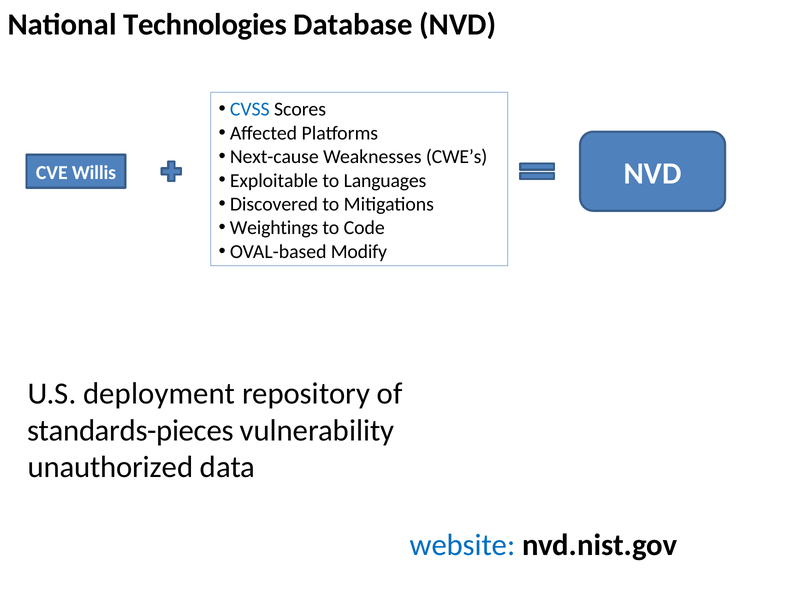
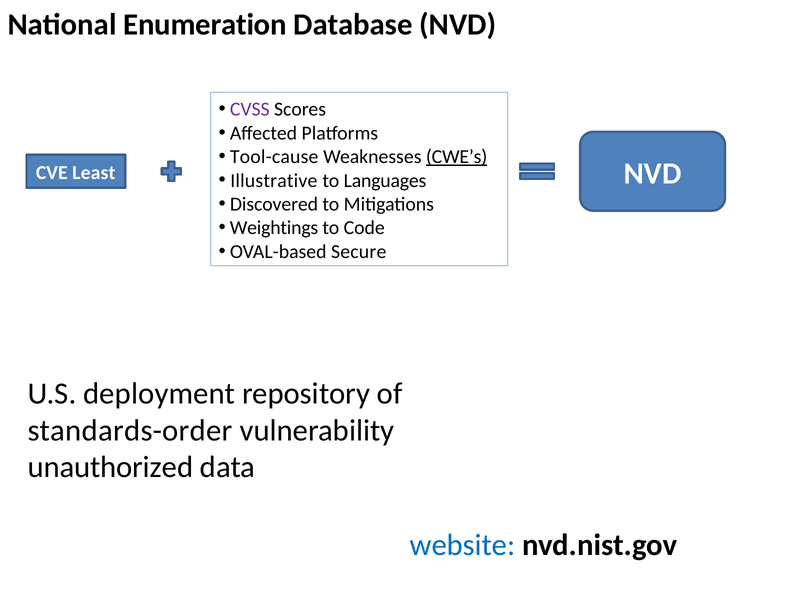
Technologies: Technologies -> Enumeration (205, 24)
CVSS colour: blue -> purple (250, 109)
Next-cause: Next-cause -> Tool-cause (274, 157)
CWE’s underline: none -> present (457, 157)
Willis: Willis -> Least (94, 173)
Exploitable: Exploitable -> Illustrative (274, 181)
Modify: Modify -> Secure (359, 252)
standards-pieces: standards-pieces -> standards-order (130, 431)
